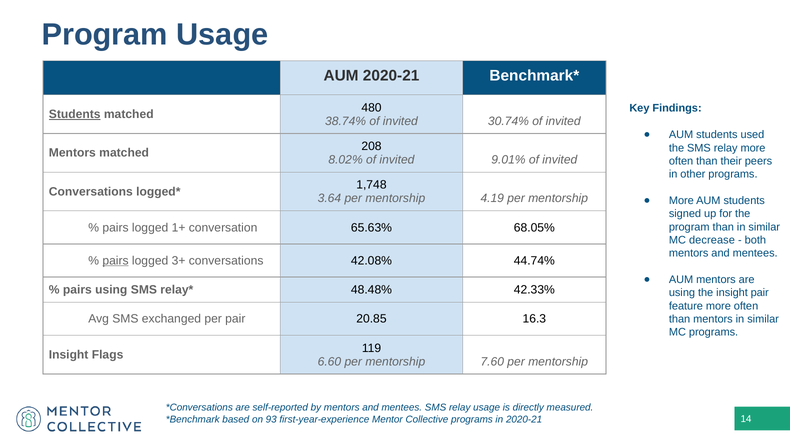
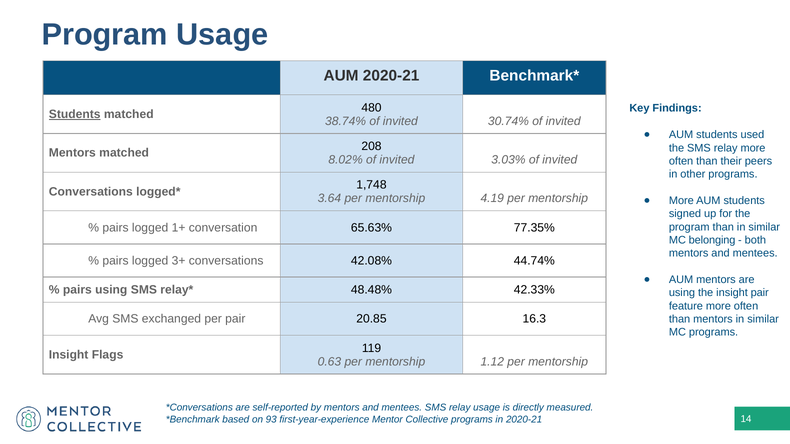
9.01%: 9.01% -> 3.03% (508, 160)
68.05%: 68.05% -> 77.35% (534, 228)
decrease: decrease -> belonging (712, 240)
pairs underline: present -> none (116, 261)
6.60: 6.60 -> 0.63 (329, 362)
7.60: 7.60 -> 1.12 (492, 362)
